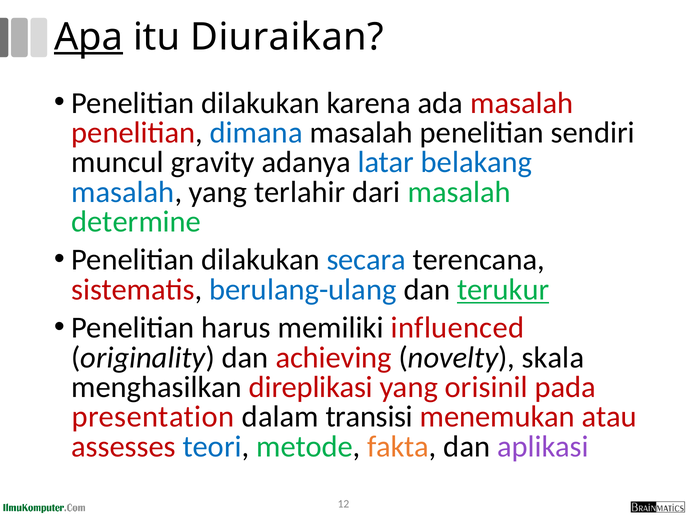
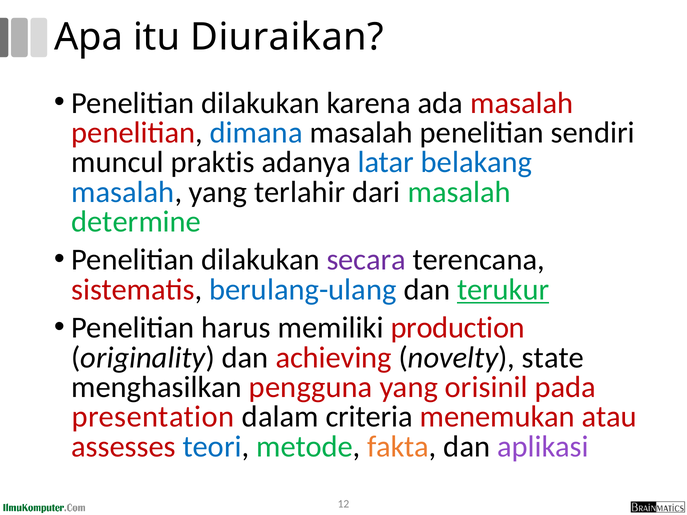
Apa underline: present -> none (89, 37)
gravity: gravity -> praktis (213, 162)
secara colour: blue -> purple (366, 260)
influenced: influenced -> production (458, 328)
skala: skala -> state (553, 358)
direplikasi: direplikasi -> pengguna (311, 387)
transisi: transisi -> criteria (369, 417)
